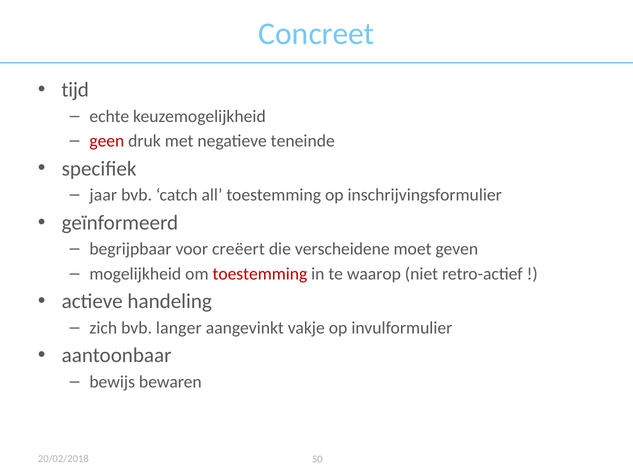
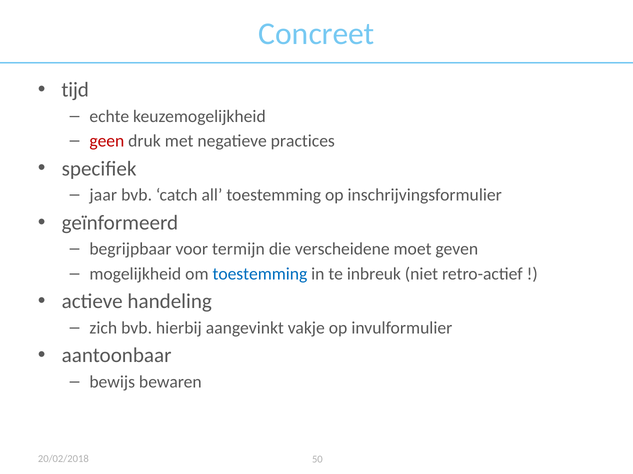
teneinde: teneinde -> practices (303, 141)
creëert: creëert -> termijn (238, 250)
toestemming colour: red -> blue (260, 274)
waarop: waarop -> inbreuk (374, 274)
langer: langer -> hierbij (179, 328)
